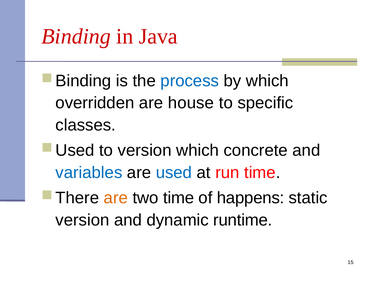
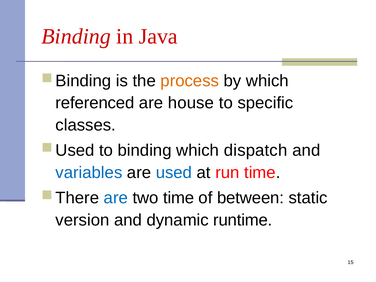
process colour: blue -> orange (190, 81)
overridden: overridden -> referenced (95, 103)
to version: version -> binding (145, 150)
concrete: concrete -> dispatch (256, 150)
are colour: orange -> blue (116, 198)
happens: happens -> between (251, 198)
